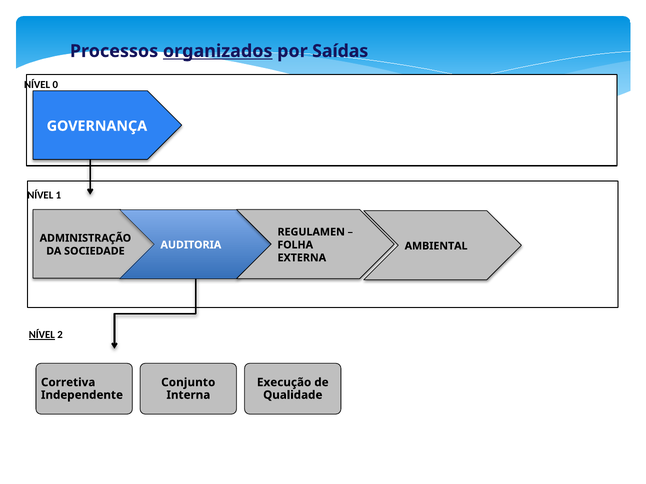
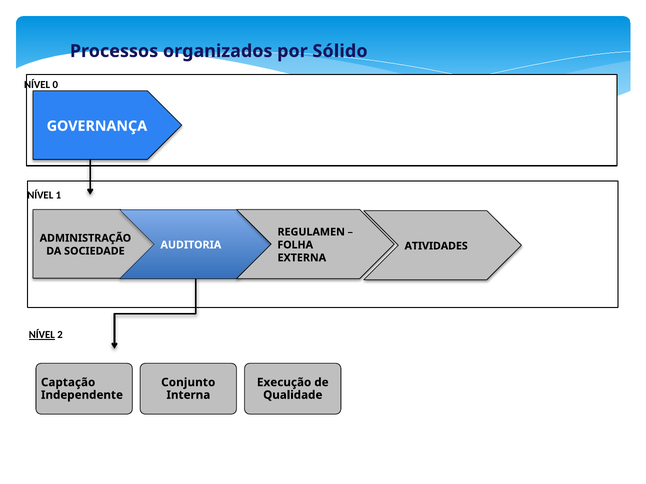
organizados underline: present -> none (218, 51)
Saídas: Saídas -> Sólido (340, 51)
AMBIENTAL: AMBIENTAL -> ATIVIDADES (436, 246)
Corretiva: Corretiva -> Captação (68, 383)
